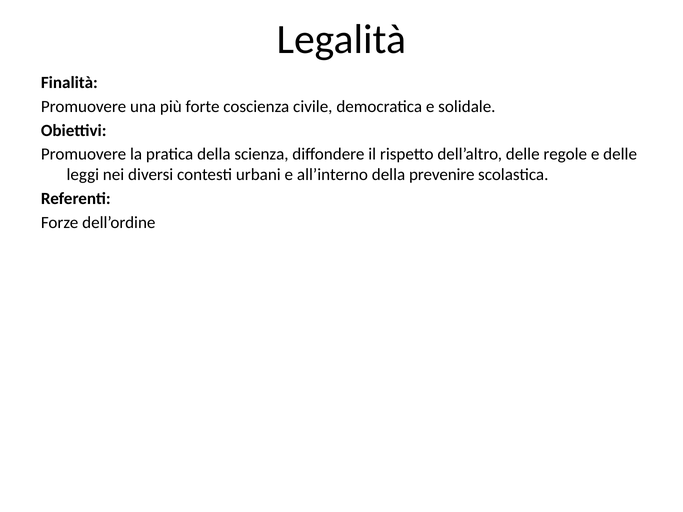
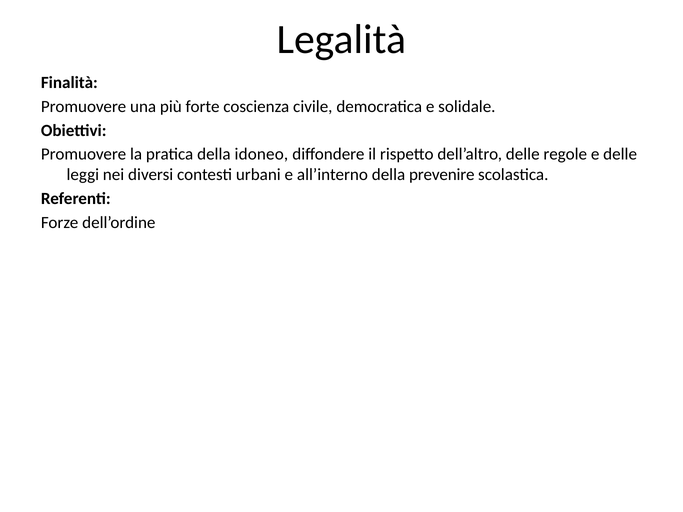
scienza: scienza -> idoneo (261, 154)
